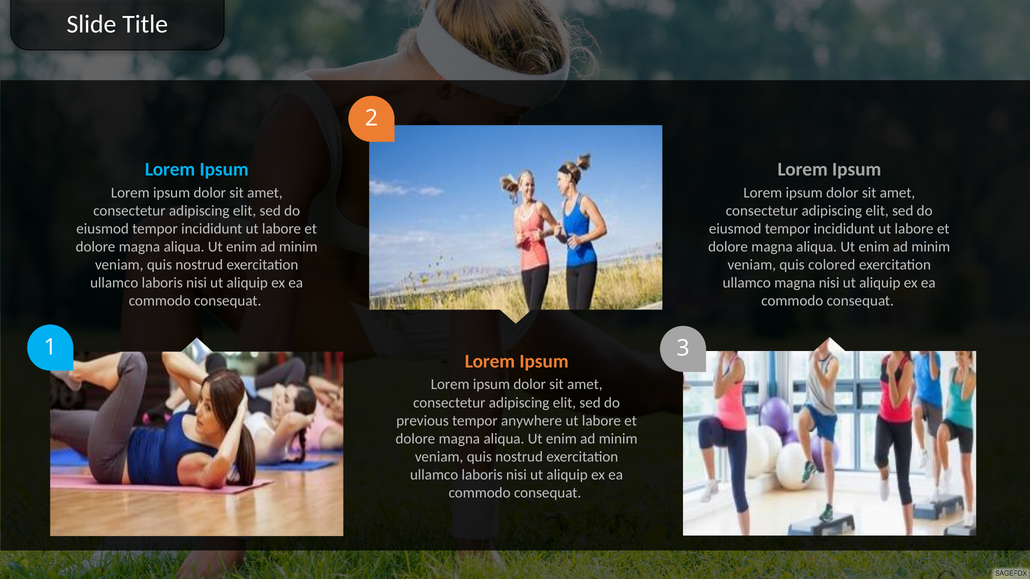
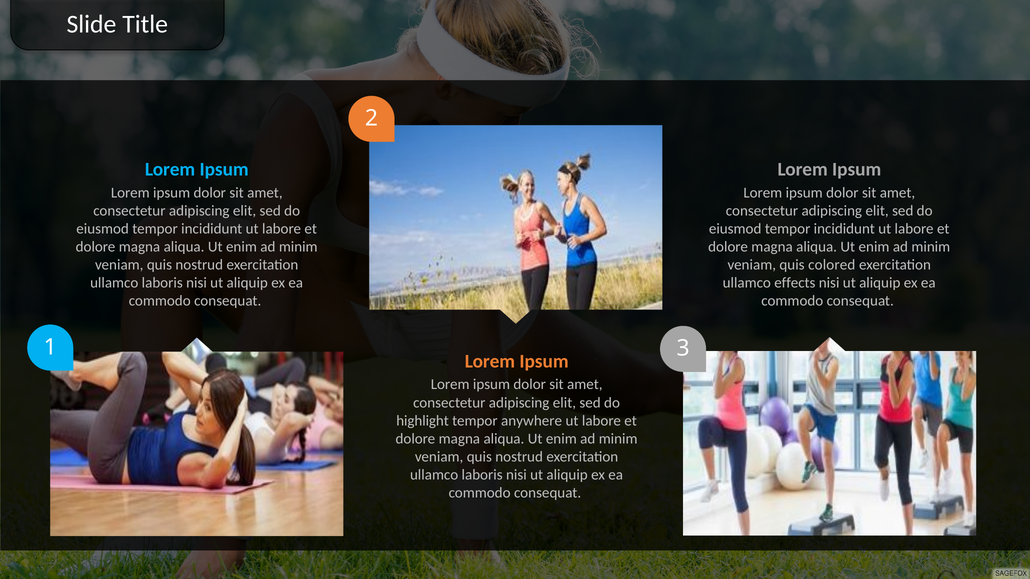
ullamco magna: magna -> effects (795, 283)
previous: previous -> highlight (423, 421)
